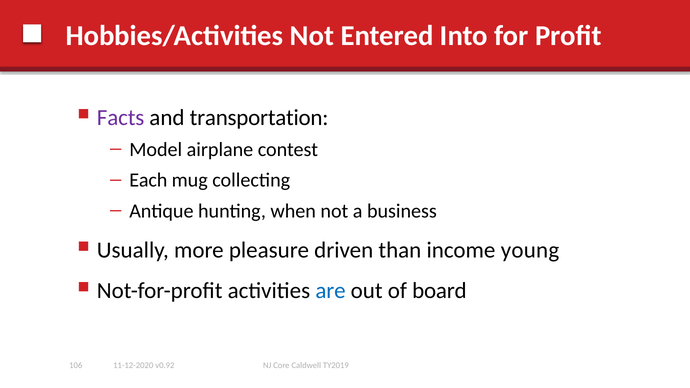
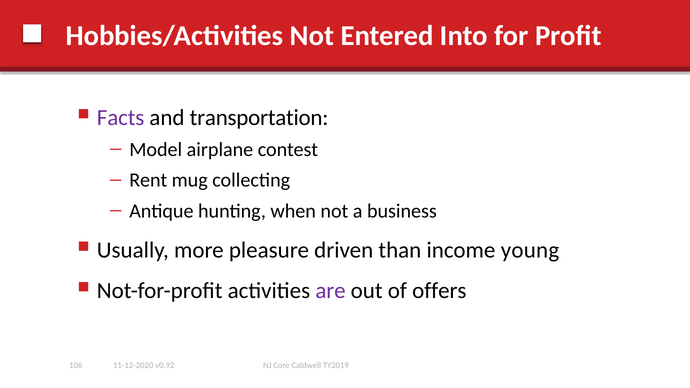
Each: Each -> Rent (148, 180)
are colour: blue -> purple (331, 291)
board: board -> offers (439, 291)
